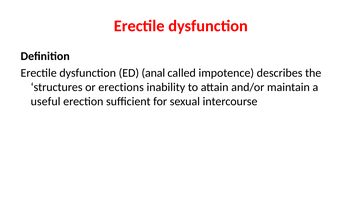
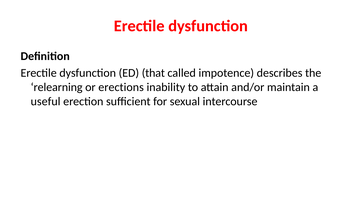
anal: anal -> that (153, 73)
structures: structures -> relearning (57, 87)
